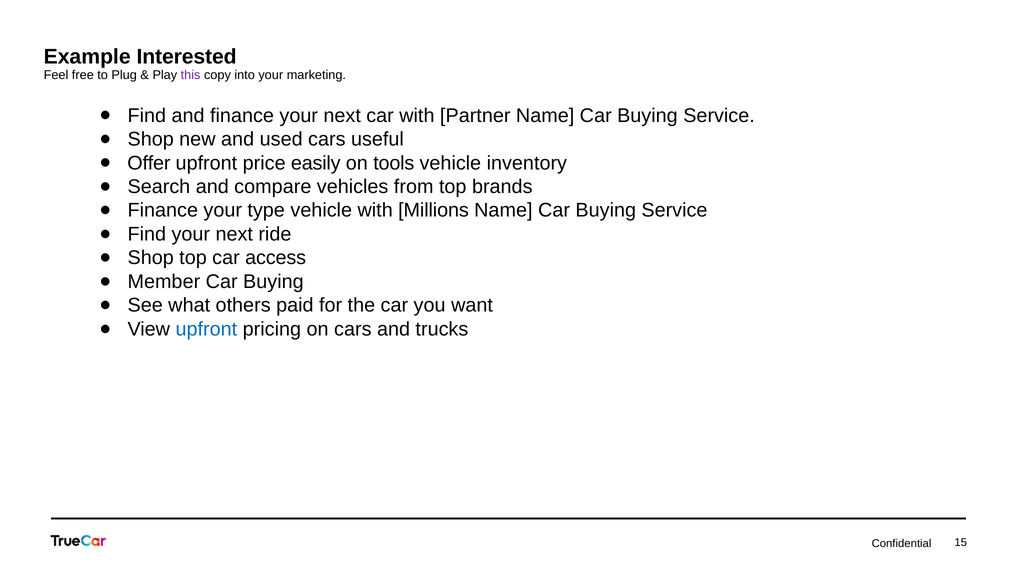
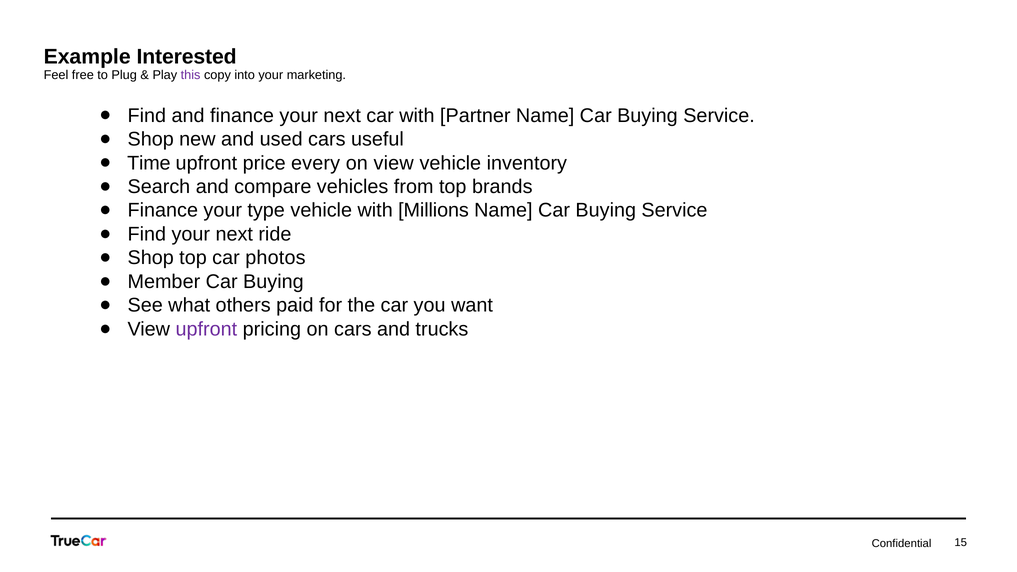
Offer: Offer -> Time (149, 163)
easily: easily -> every (316, 163)
on tools: tools -> view (394, 163)
access: access -> photos (275, 258)
upfront colour: blue -> purple (206, 329)
